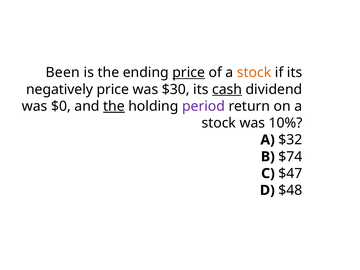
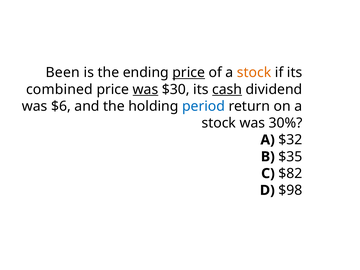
negatively: negatively -> combined (59, 89)
was underline: none -> present (145, 89)
$0: $0 -> $6 (61, 106)
the underline: present -> none (114, 106)
period colour: purple -> blue (204, 106)
10%: 10% -> 30% (286, 123)
$74: $74 -> $35 (290, 157)
$47: $47 -> $82 (290, 173)
$48: $48 -> $98 (290, 190)
